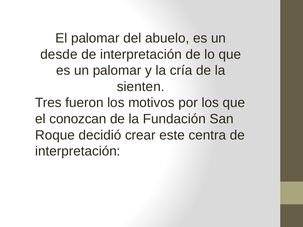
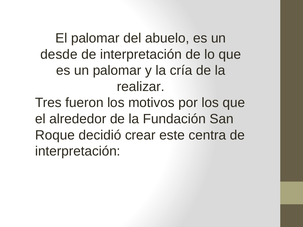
sienten: sienten -> realizar (141, 87)
conozcan: conozcan -> alrededor (78, 119)
